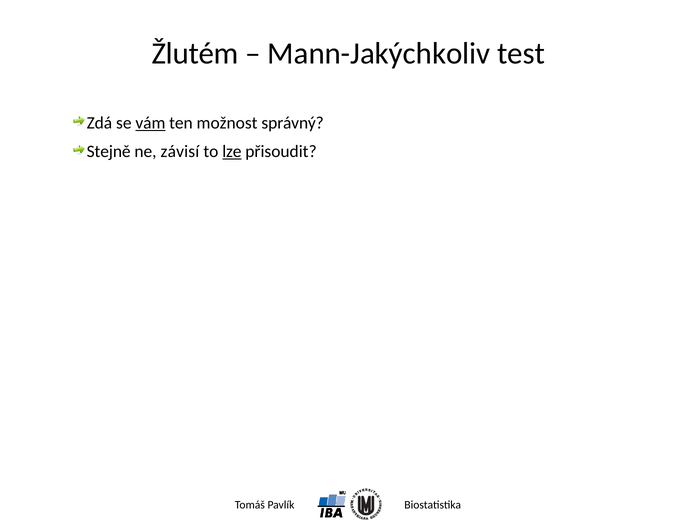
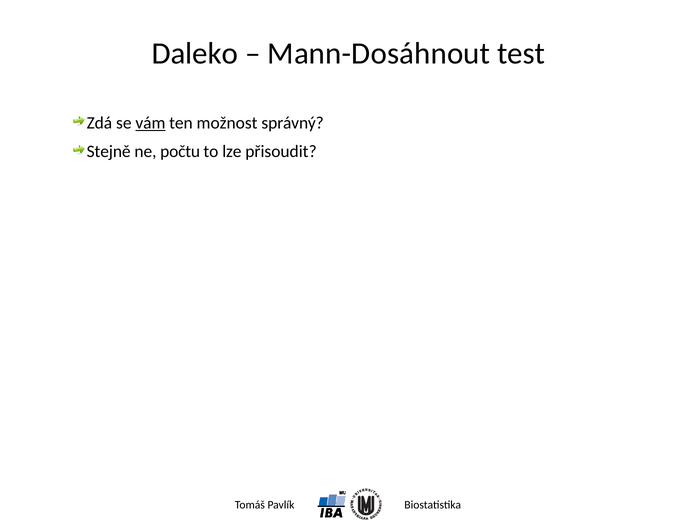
Žlutém: Žlutém -> Daleko (195, 53)
Mann-Jakýchkoliv: Mann-Jakýchkoliv -> Mann-Dosáhnout (379, 53)
závisí: závisí -> počtu (180, 151)
lze underline: present -> none (232, 151)
